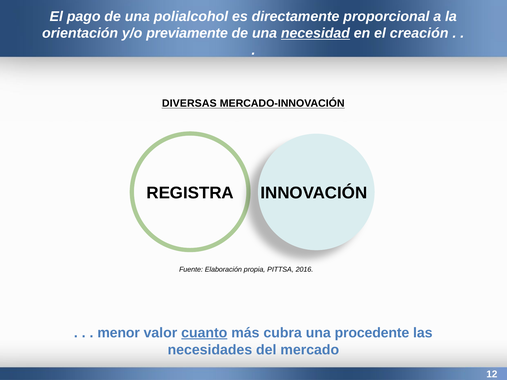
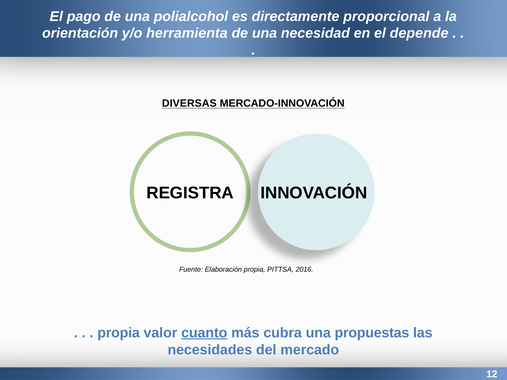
previamente: previamente -> herramienta (187, 33)
necesidad underline: present -> none (315, 33)
creación: creación -> depende (419, 33)
menor: menor -> propia (119, 333)
procedente: procedente -> propuestas (372, 333)
